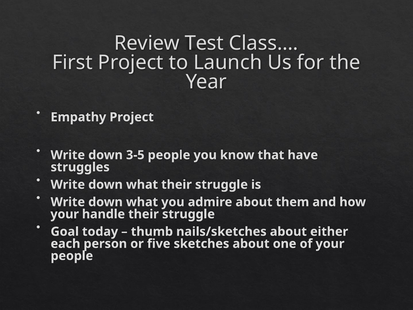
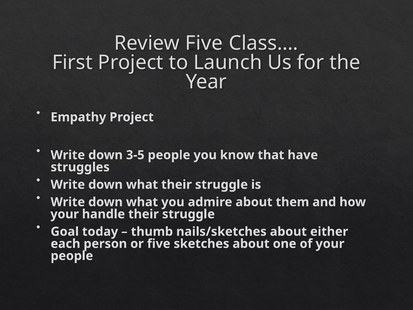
Review Test: Test -> Five (204, 43)
